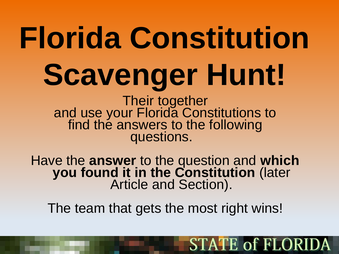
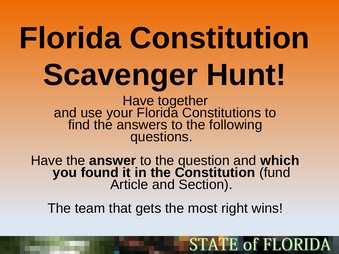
Their: Their -> Have (138, 101)
later: later -> fund (275, 173)
